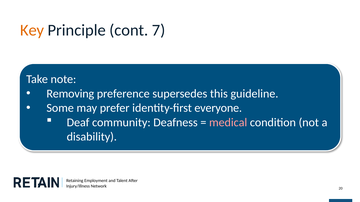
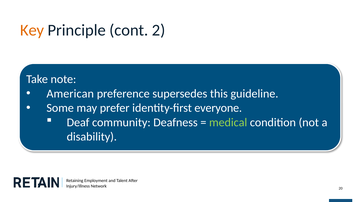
7: 7 -> 2 (159, 30)
Removing: Removing -> American (70, 94)
medical colour: pink -> light green (228, 123)
